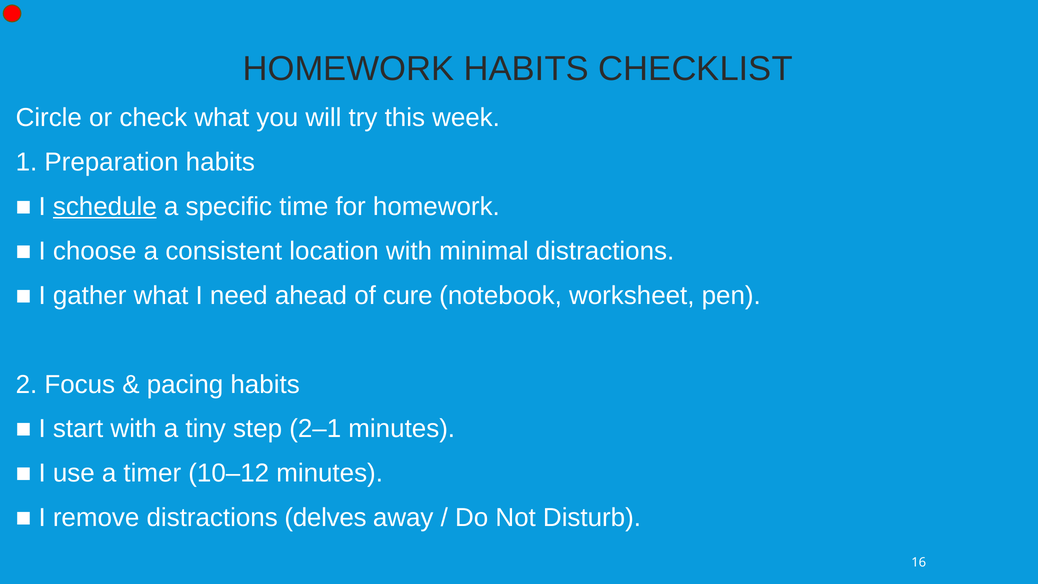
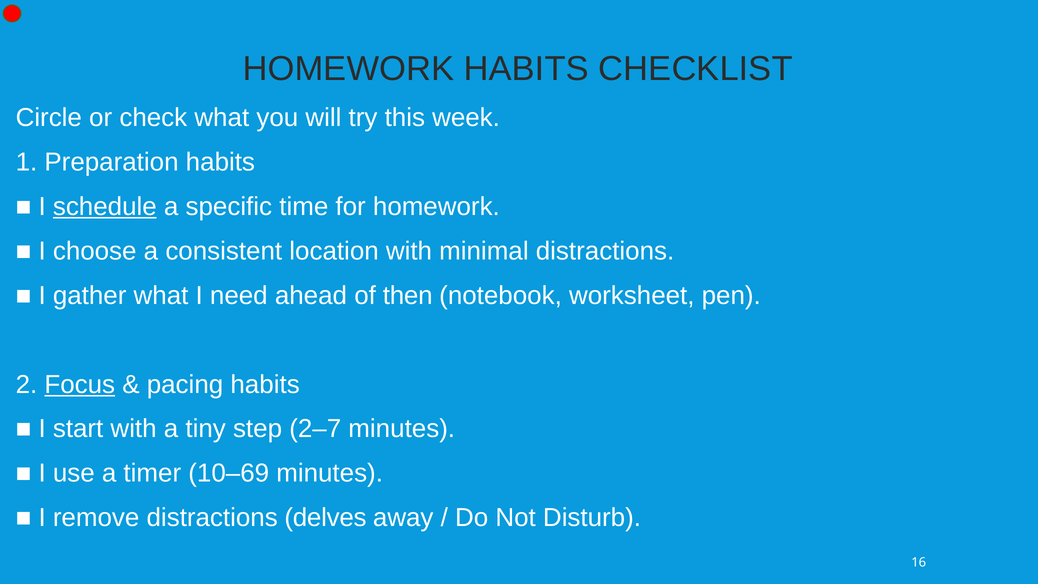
cure: cure -> then (408, 296)
Focus underline: none -> present (80, 384)
2–1: 2–1 -> 2–7 (315, 429)
10–12: 10–12 -> 10–69 (229, 473)
